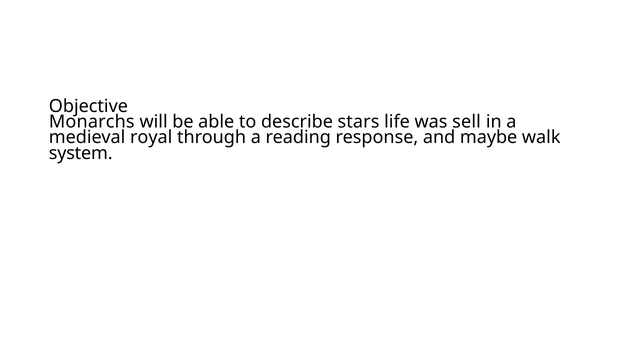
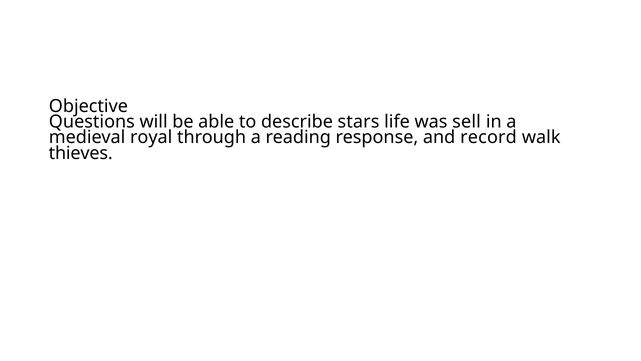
Monarchs: Monarchs -> Questions (92, 122)
maybe: maybe -> record (489, 137)
system: system -> thieves (81, 153)
